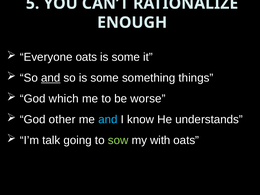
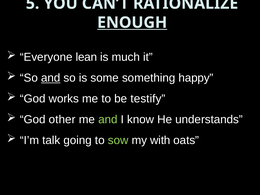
ENOUGH underline: none -> present (132, 23)
Everyone oats: oats -> lean (86, 57)
some: some -> much (126, 57)
things: things -> happy (196, 78)
which: which -> works (64, 99)
worse: worse -> testify (148, 99)
and colour: light blue -> light green (108, 120)
